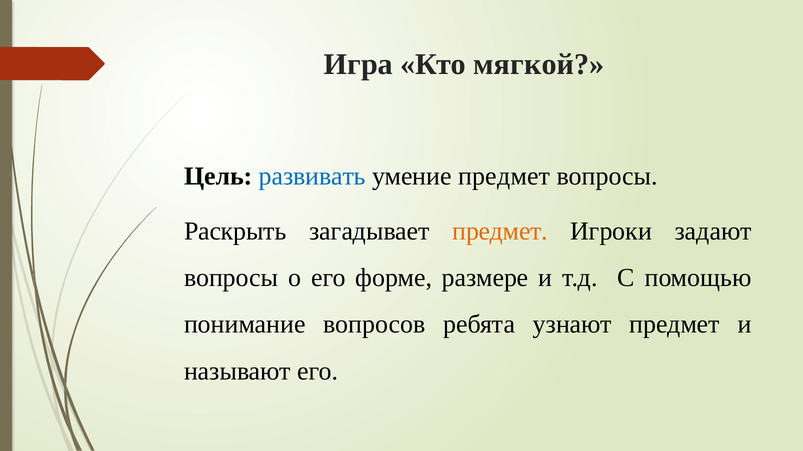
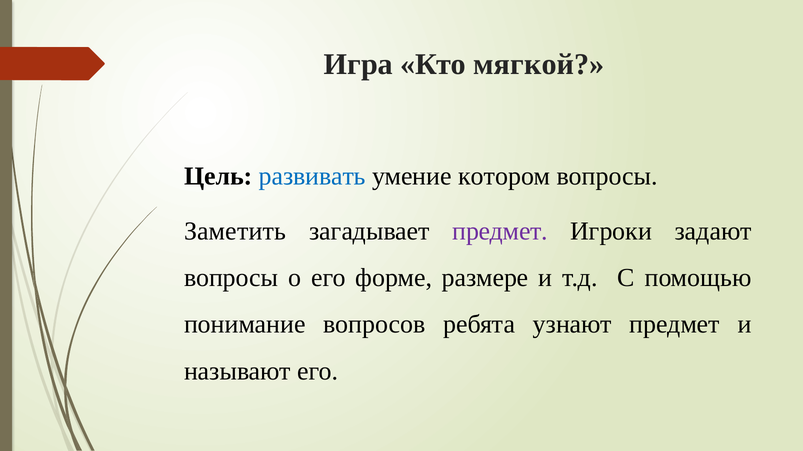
умение предмет: предмет -> котором (504, 176)
Раскрыть: Раскрыть -> Заметить (235, 232)
предмет colour: orange -> purple (500, 232)
